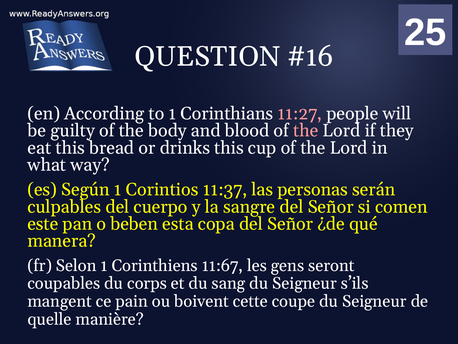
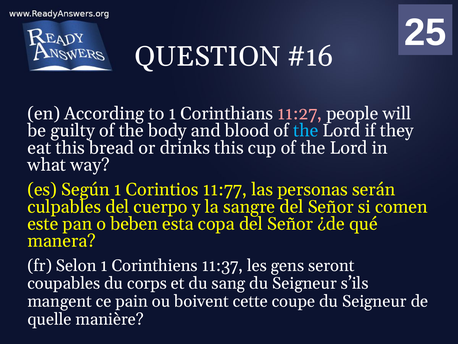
the colour: pink -> light blue (306, 131)
11:37: 11:37 -> 11:77 (225, 189)
11:67: 11:67 -> 11:37 (222, 265)
